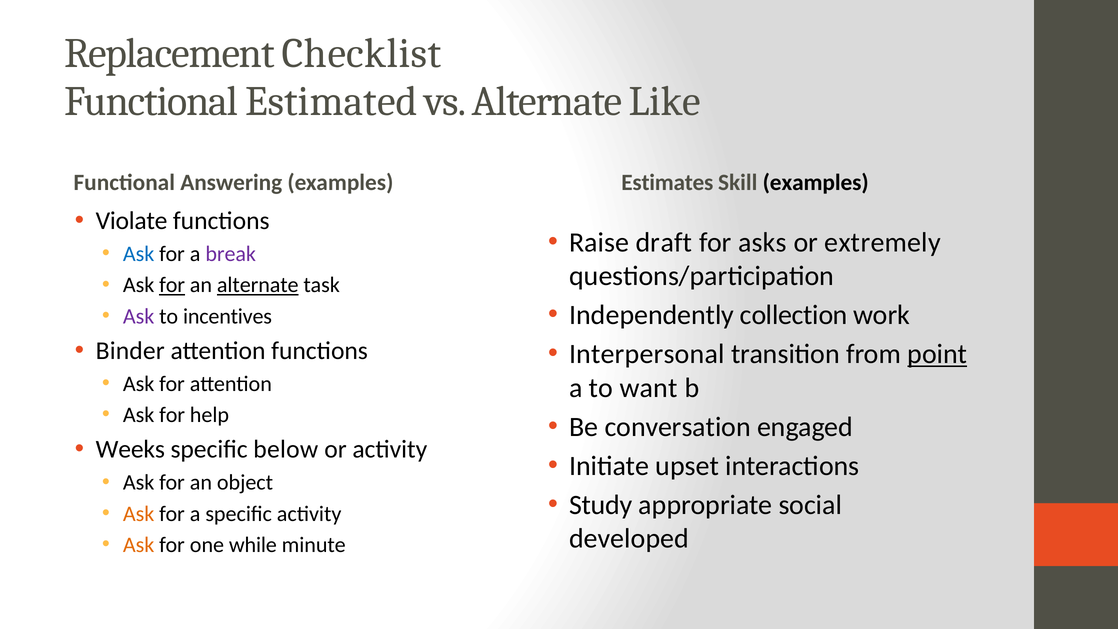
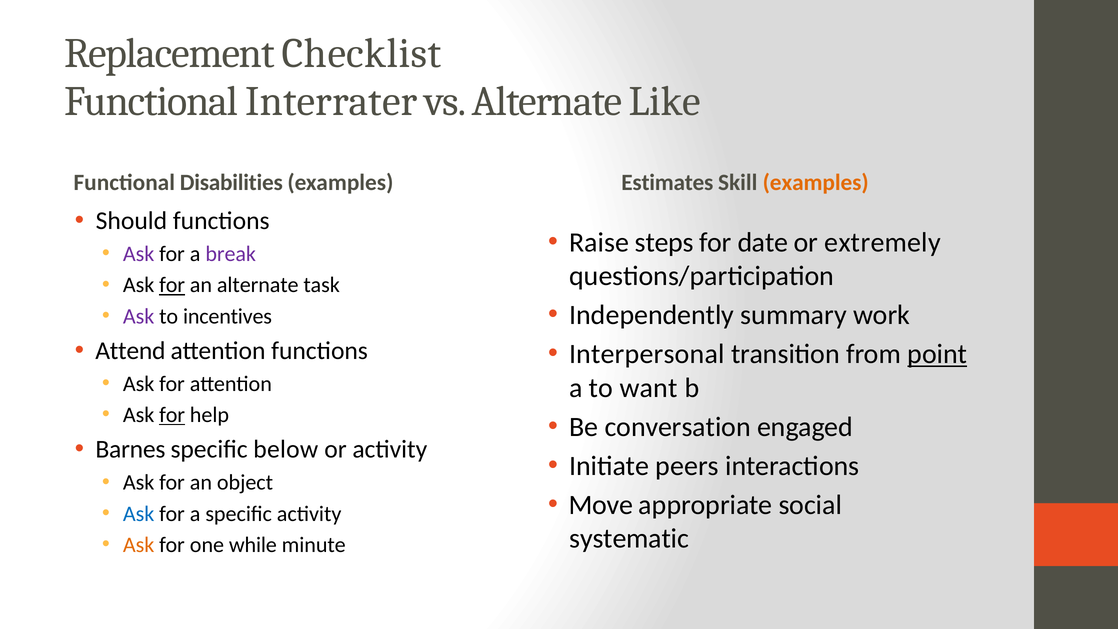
Estimated: Estimated -> Interrater (331, 101)
Answering: Answering -> Disabilities (231, 183)
examples colour: black -> orange (816, 183)
Violate: Violate -> Should (131, 221)
draft: draft -> steps (664, 242)
asks: asks -> date (763, 242)
Ask colour: blue -> purple (139, 254)
alternate underline: present -> none (258, 285)
collection: collection -> summary (794, 315)
Binder: Binder -> Attend (130, 351)
for underline: none -> present (172, 415)
Weeks: Weeks -> Barnes (130, 449)
upset: upset -> peers (687, 466)
Study: Study -> Move (601, 505)
Ask colour: orange -> blue (139, 514)
developed: developed -> systematic (629, 539)
